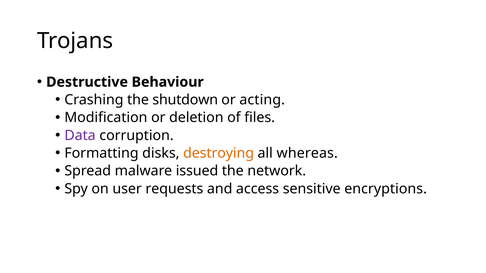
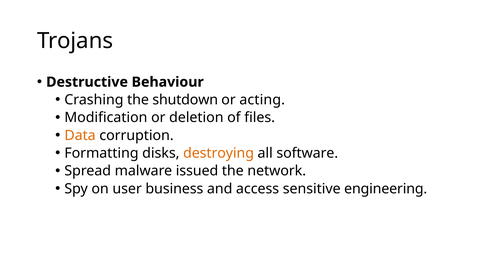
Data colour: purple -> orange (80, 136)
whereas: whereas -> software (307, 153)
requests: requests -> business (174, 189)
encryptions: encryptions -> engineering (386, 189)
